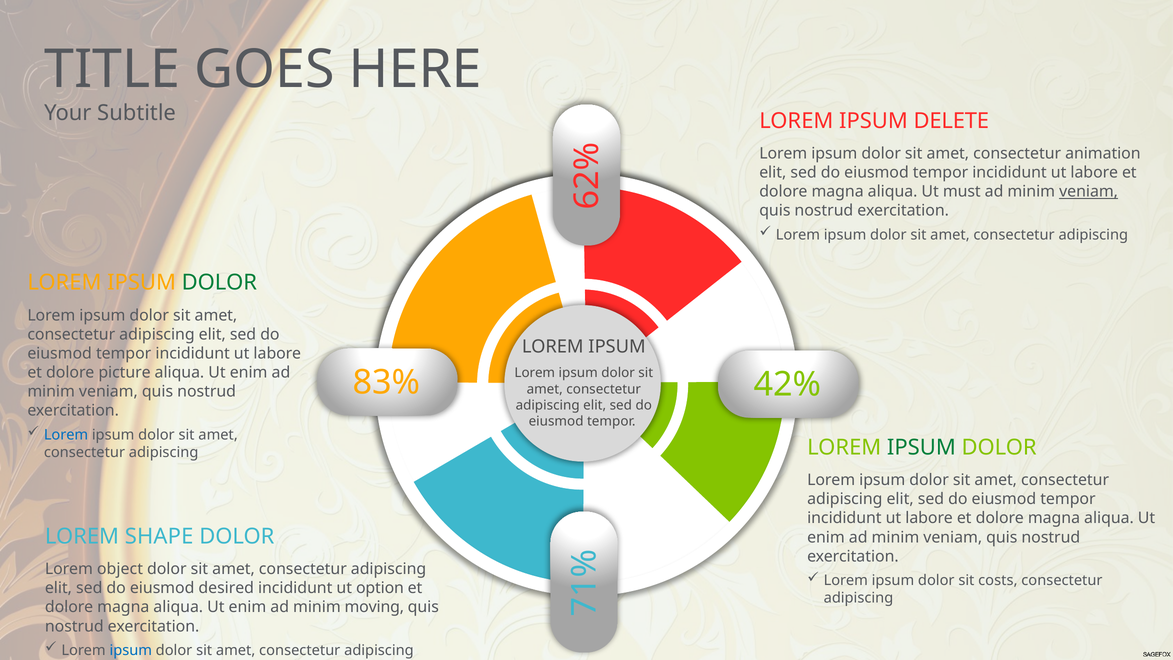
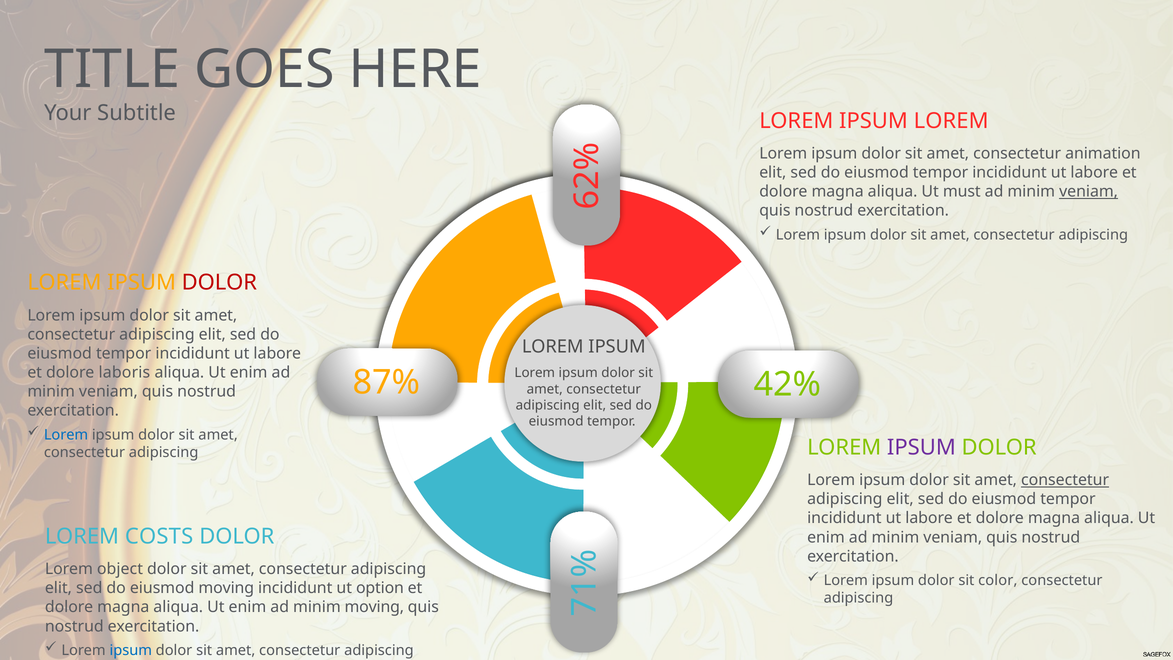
DELETE: DELETE -> LOREM (951, 121)
DOLOR colour: green -> red (219, 283)
picture: picture -> laboris (124, 372)
83%: 83% -> 87% (386, 382)
IPSUM colour: green -> purple (921, 447)
consectetur underline: none -> present (1065, 480)
SHAPE: SHAPE -> COSTS (159, 536)
costs: costs -> color (998, 580)
eiusmod desired: desired -> moving (226, 588)
